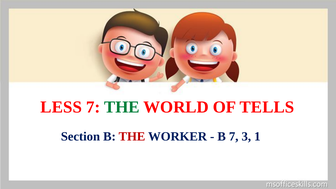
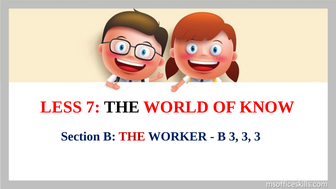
THE colour: green -> black (122, 107)
TELLS: TELLS -> KNOW (267, 107)
B 7: 7 -> 3 (234, 136)
1: 1 -> 3 (257, 136)
